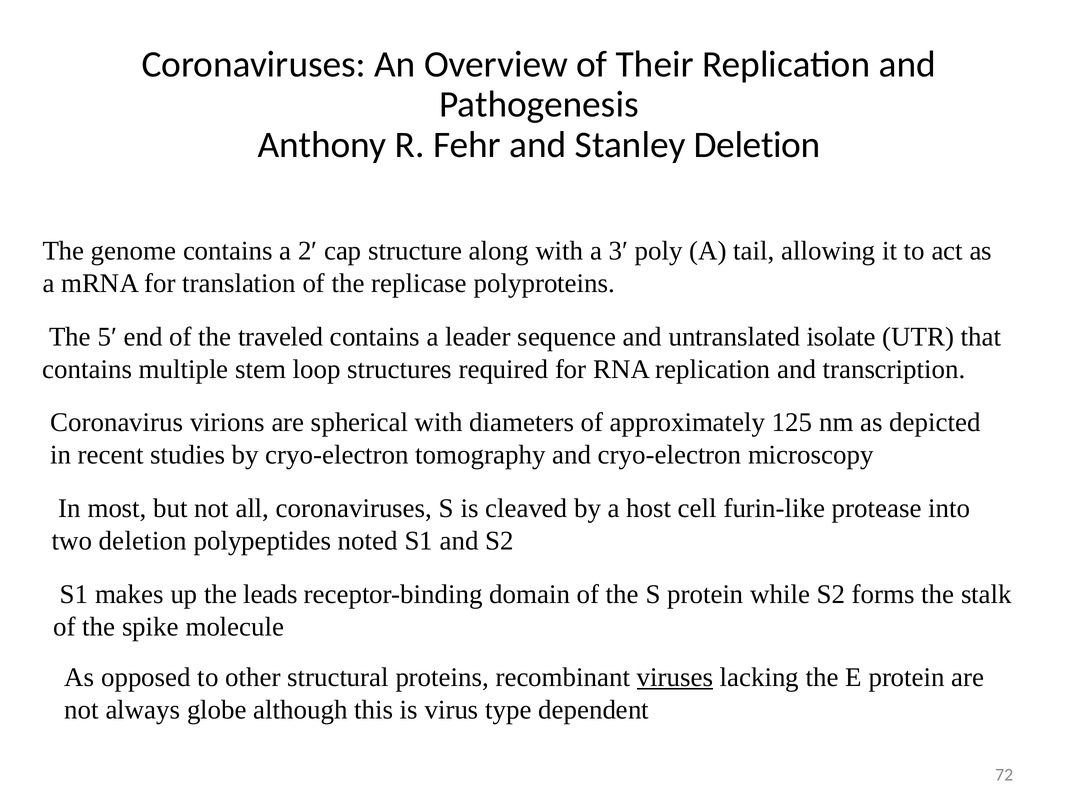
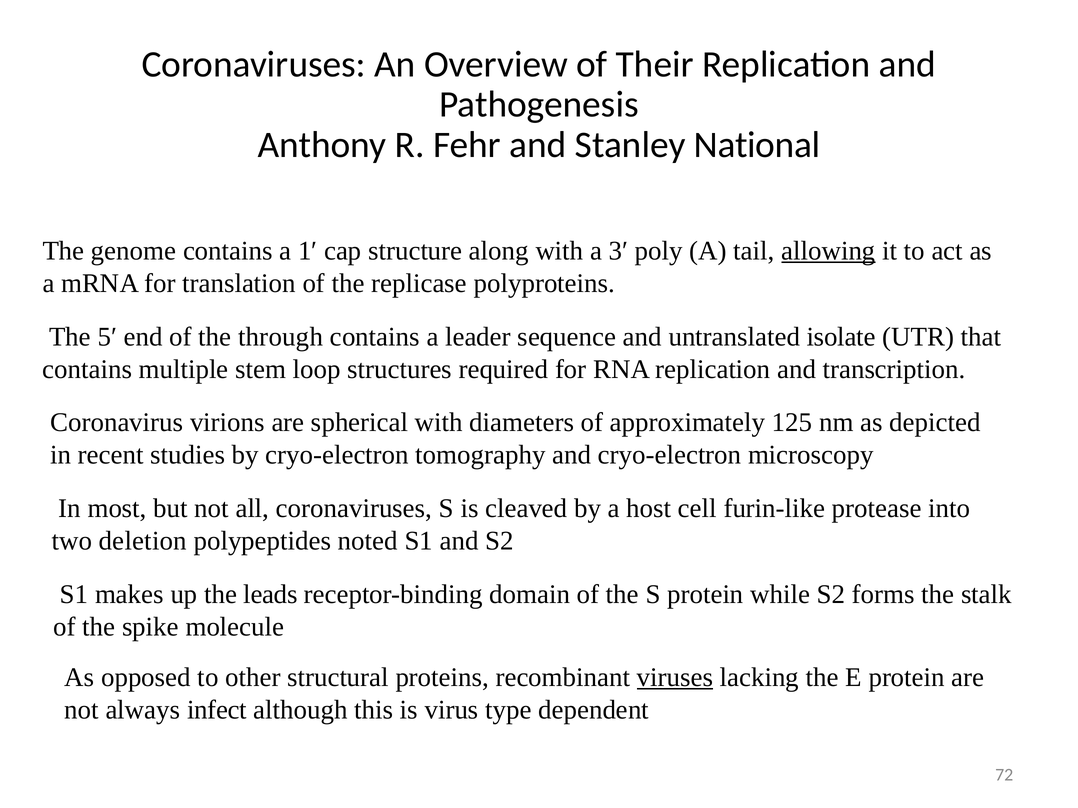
Stanley Deletion: Deletion -> National (757, 145)
2′: 2′ -> 1′ (308, 251)
allowing underline: none -> present (828, 251)
traveled: traveled -> through (281, 337)
globe: globe -> infect (217, 710)
